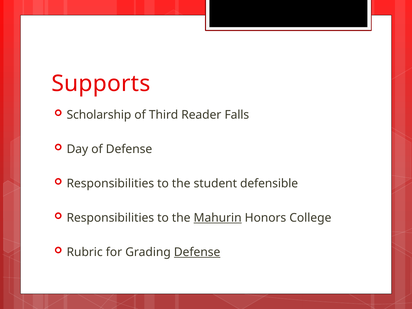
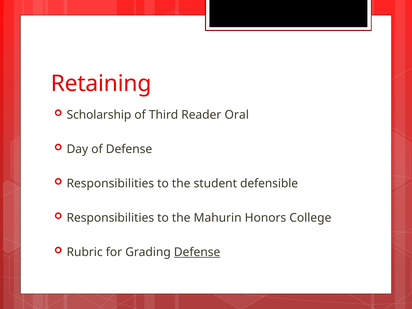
Supports: Supports -> Retaining (101, 84)
Falls: Falls -> Oral (237, 115)
Mahurin underline: present -> none (218, 218)
